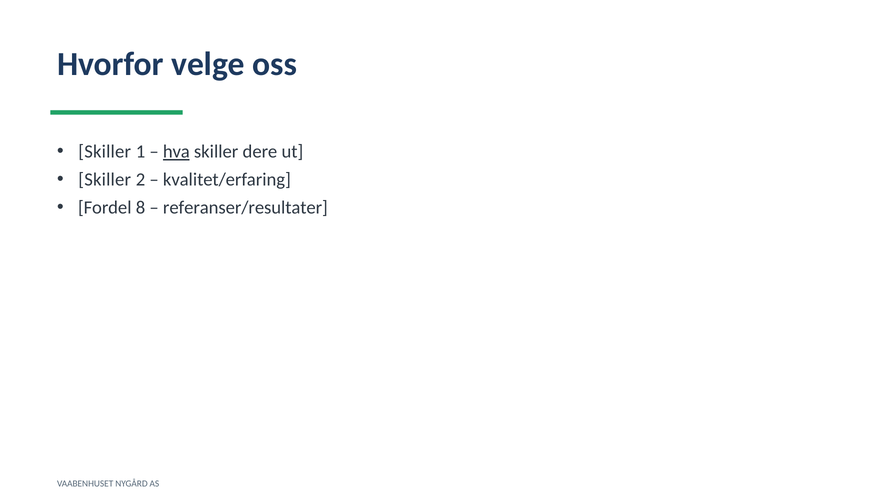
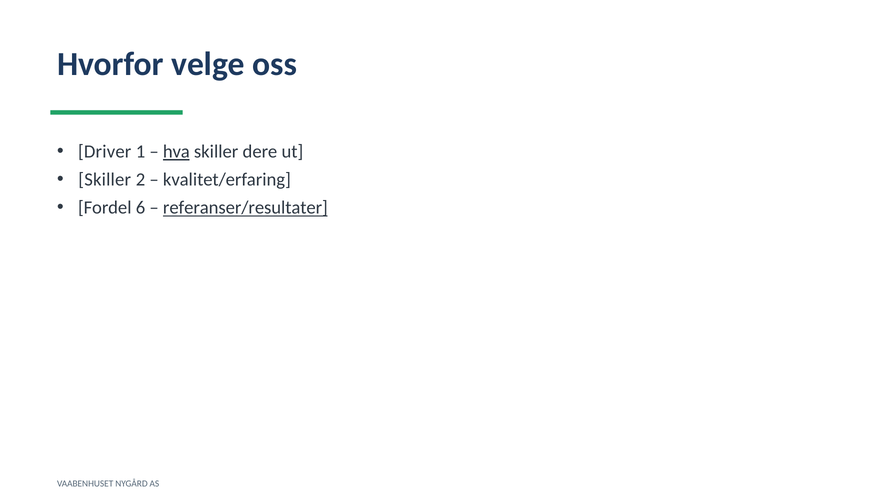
Skiller: Skiller -> Driver (105, 152)
8: 8 -> 6 (141, 208)
referanser/resultater underline: none -> present (245, 208)
